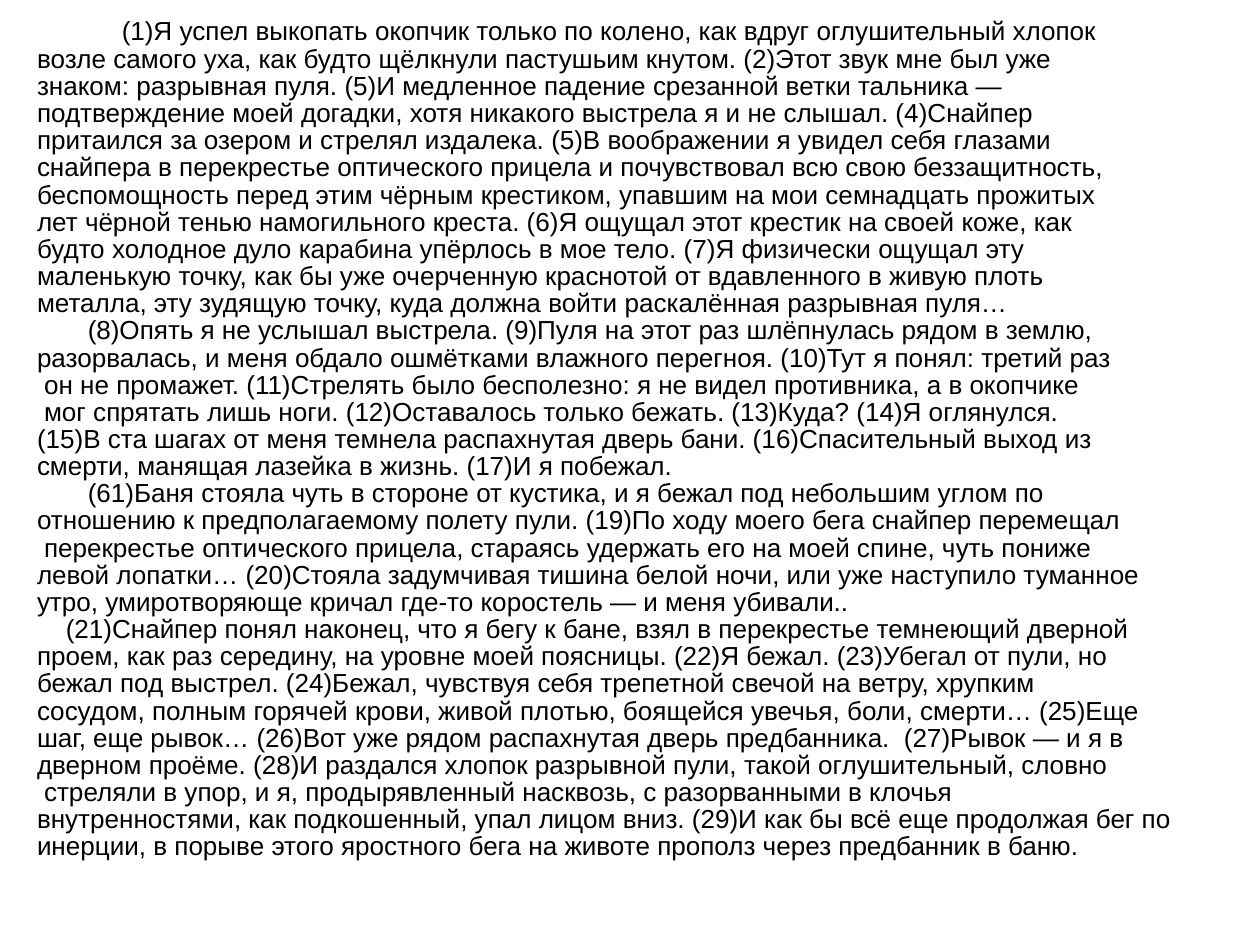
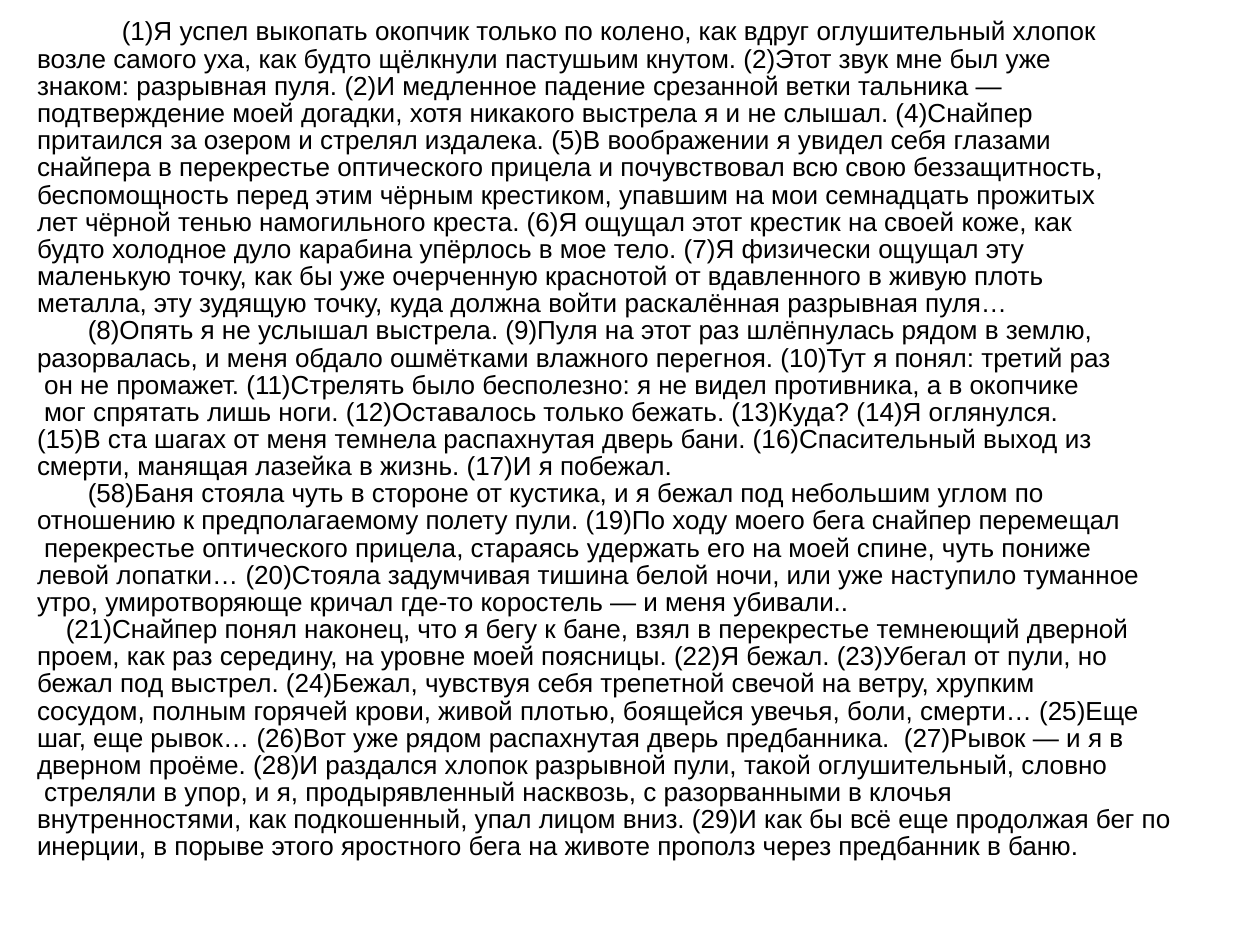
5)И: 5)И -> 2)И (370, 87)
61)Баня: 61)Баня -> 58)Баня (141, 494)
